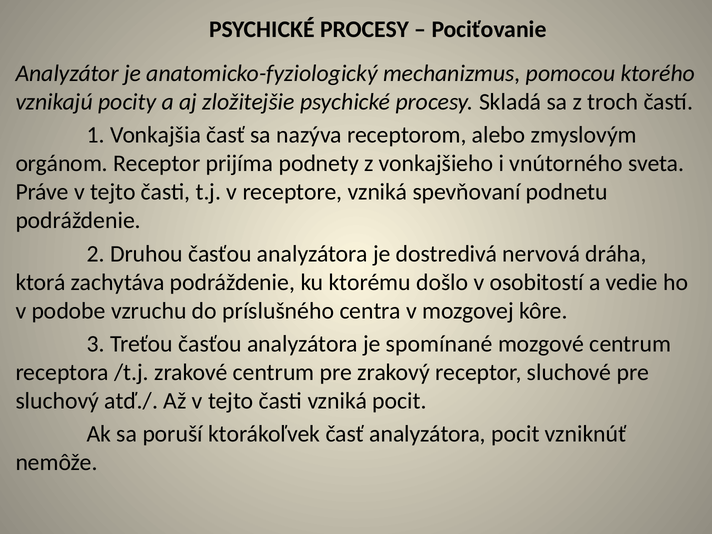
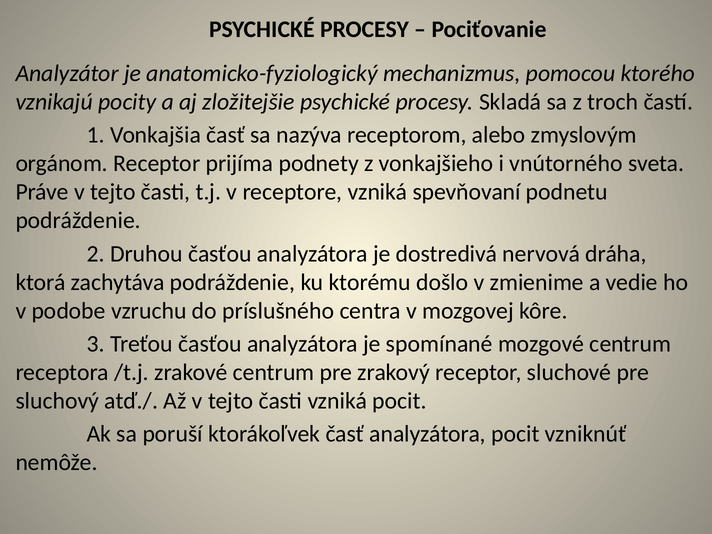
osobitostí: osobitostí -> zmienime (537, 282)
